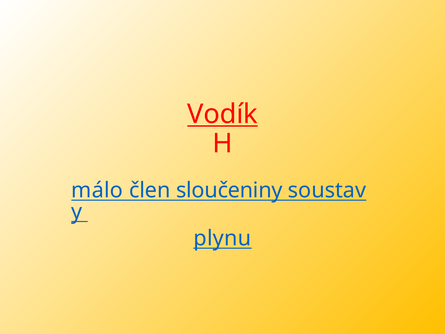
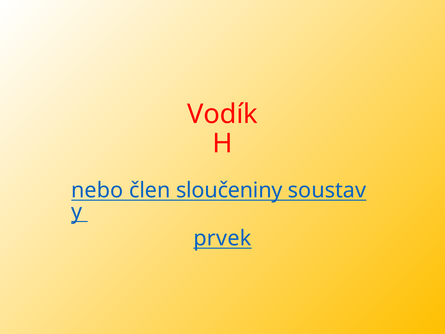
Vodík underline: present -> none (223, 114)
málo: málo -> nebo (97, 190)
plynu: plynu -> prvek (222, 238)
